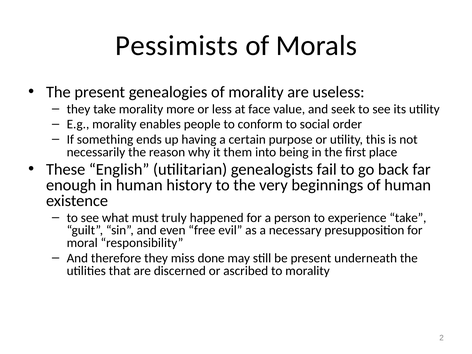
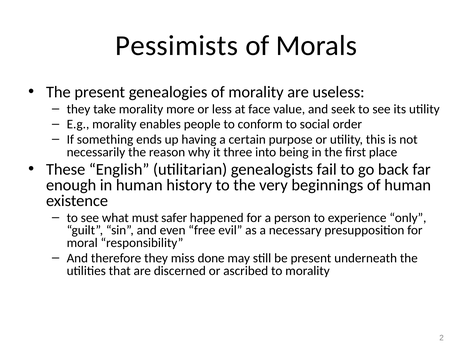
them: them -> three (238, 152)
truly: truly -> safer (174, 218)
experience take: take -> only (408, 218)
